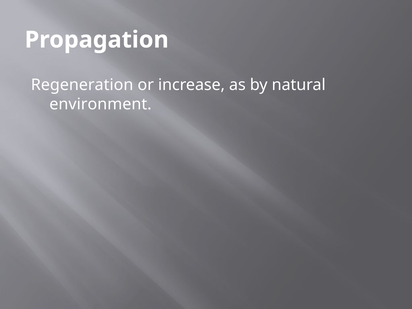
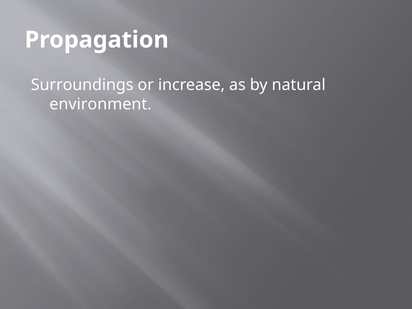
Regeneration: Regeneration -> Surroundings (82, 85)
